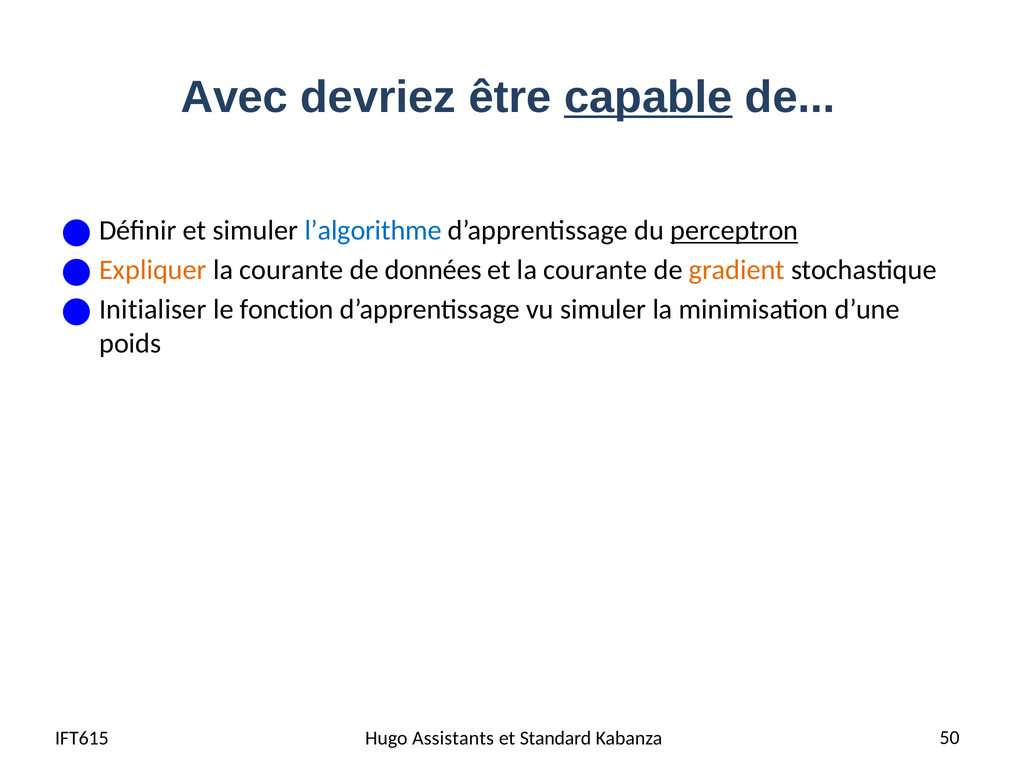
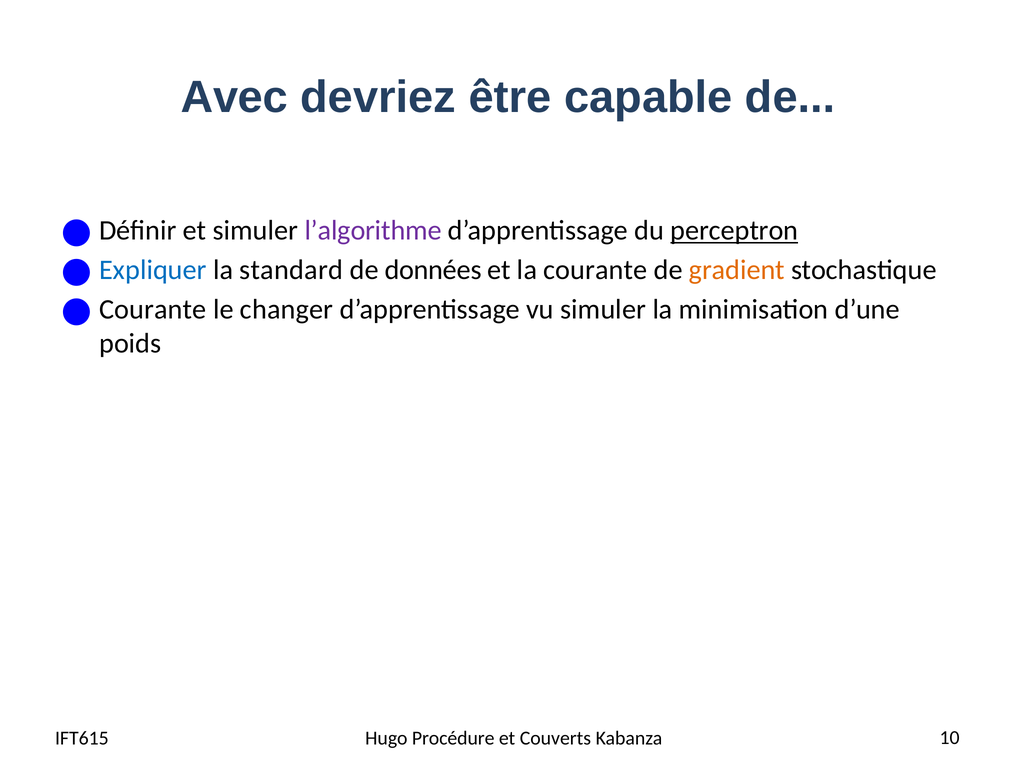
capable underline: present -> none (648, 97)
l’algorithme colour: blue -> purple (373, 230)
Expliquer colour: orange -> blue (153, 270)
courante: courante -> standard (291, 270)
Initialiser: Initialiser -> Courante (153, 310)
fonction: fonction -> changer (287, 310)
Assistants: Assistants -> Procédure (453, 738)
Standard: Standard -> Couverts (555, 738)
50: 50 -> 10 (950, 738)
